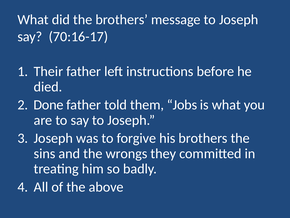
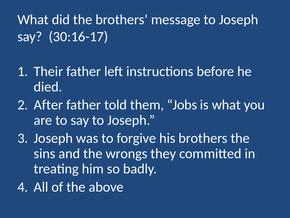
70:16-17: 70:16-17 -> 30:16-17 (78, 37)
Done: Done -> After (48, 105)
